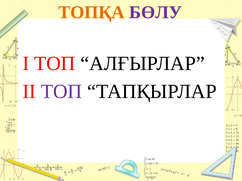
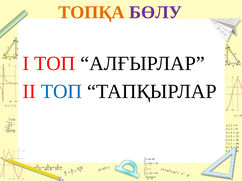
ТОП colour: purple -> blue (61, 92)
